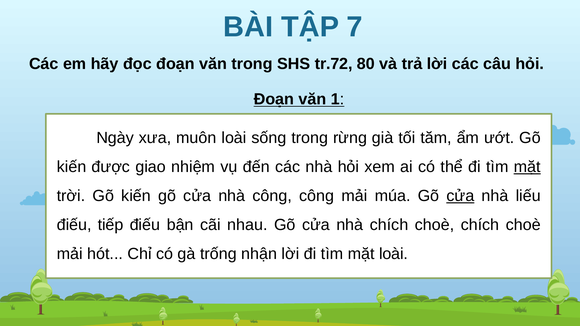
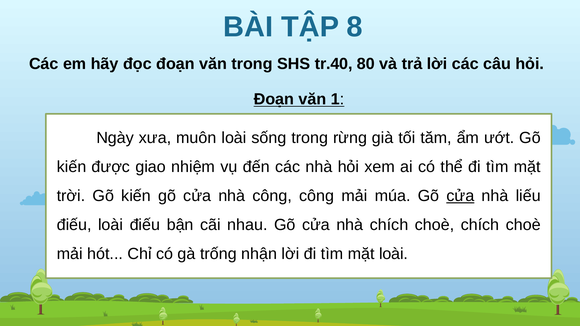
7: 7 -> 8 (355, 27)
tr.72: tr.72 -> tr.40 (334, 64)
mặt underline: present -> none (527, 167)
điếu tiếp: tiếp -> loài (111, 225)
